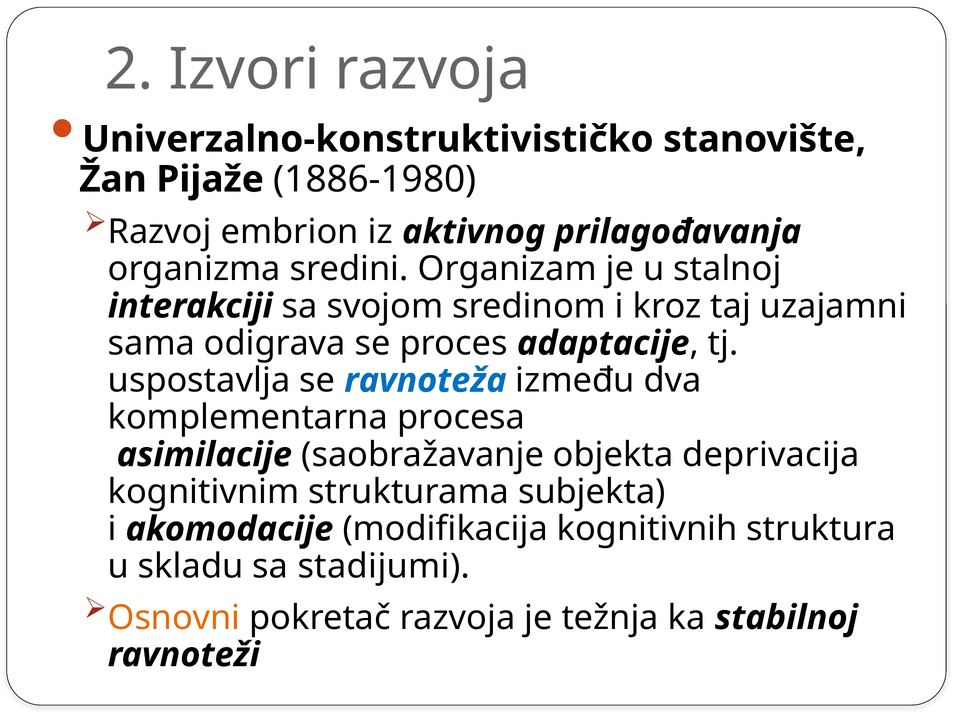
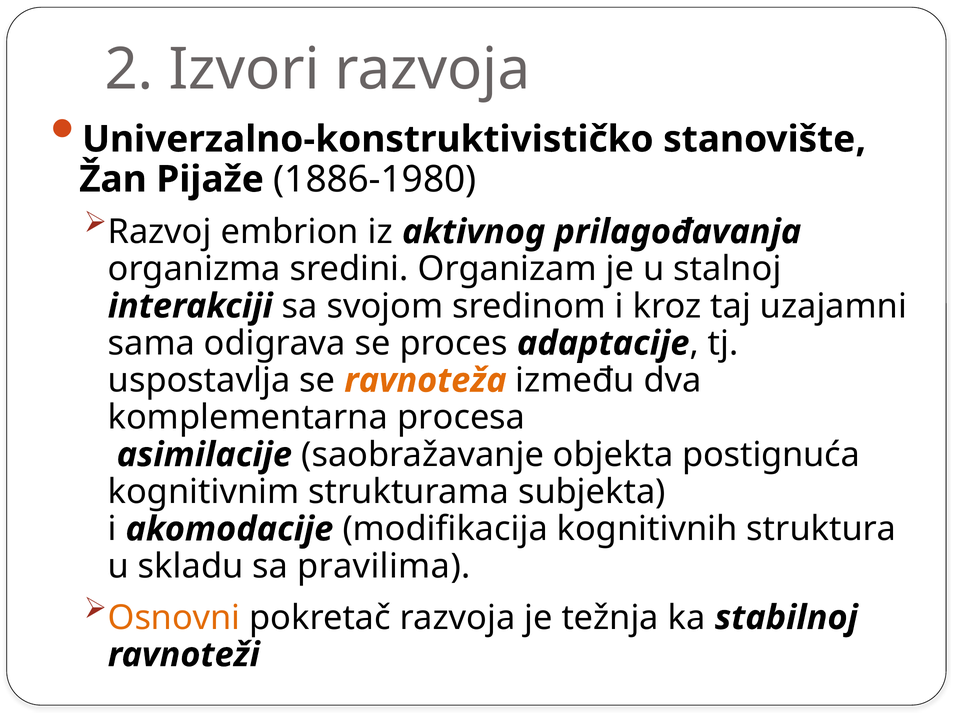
ravnoteža colour: blue -> orange (425, 380)
deprivacija: deprivacija -> postignuća (771, 455)
stadijumi: stadijumi -> pravilima (384, 566)
